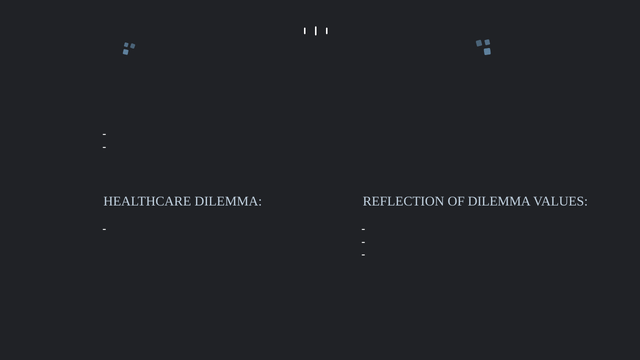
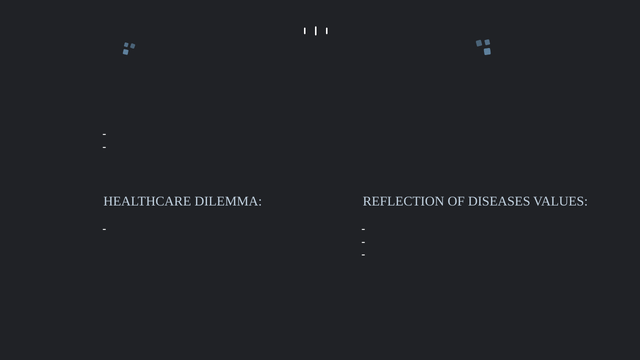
OF DILEMMA: DILEMMA -> DISEASES (499, 201)
